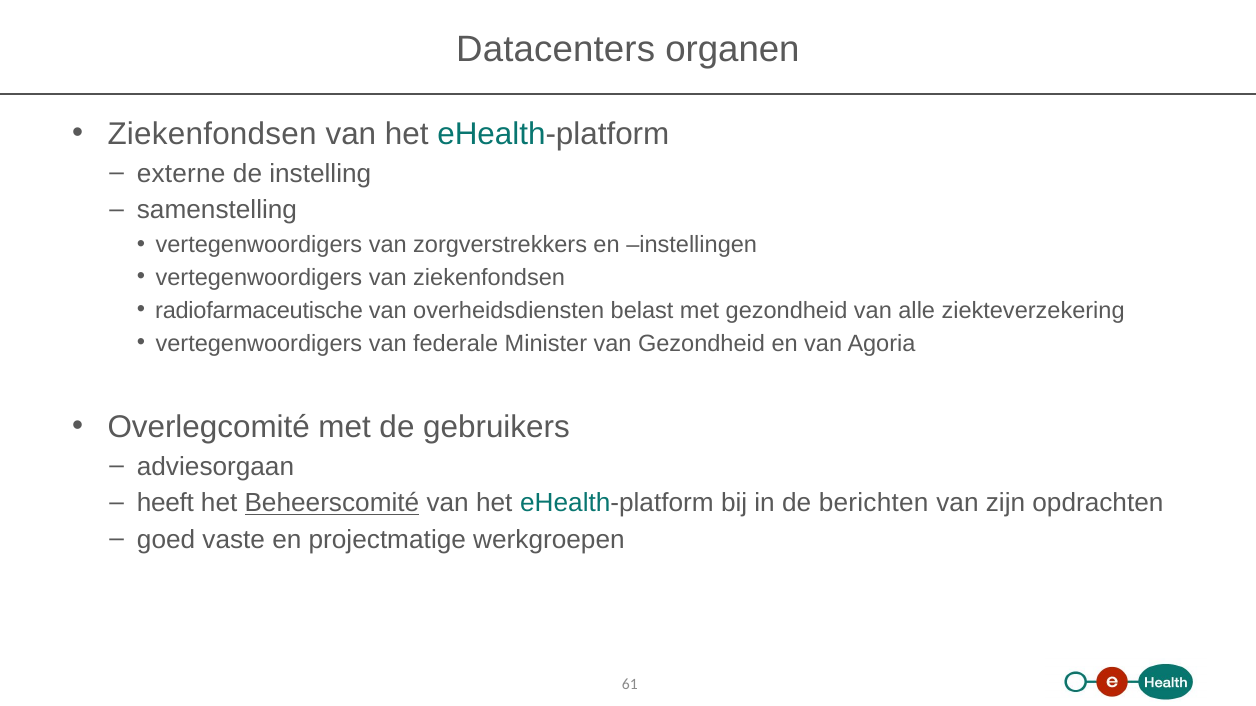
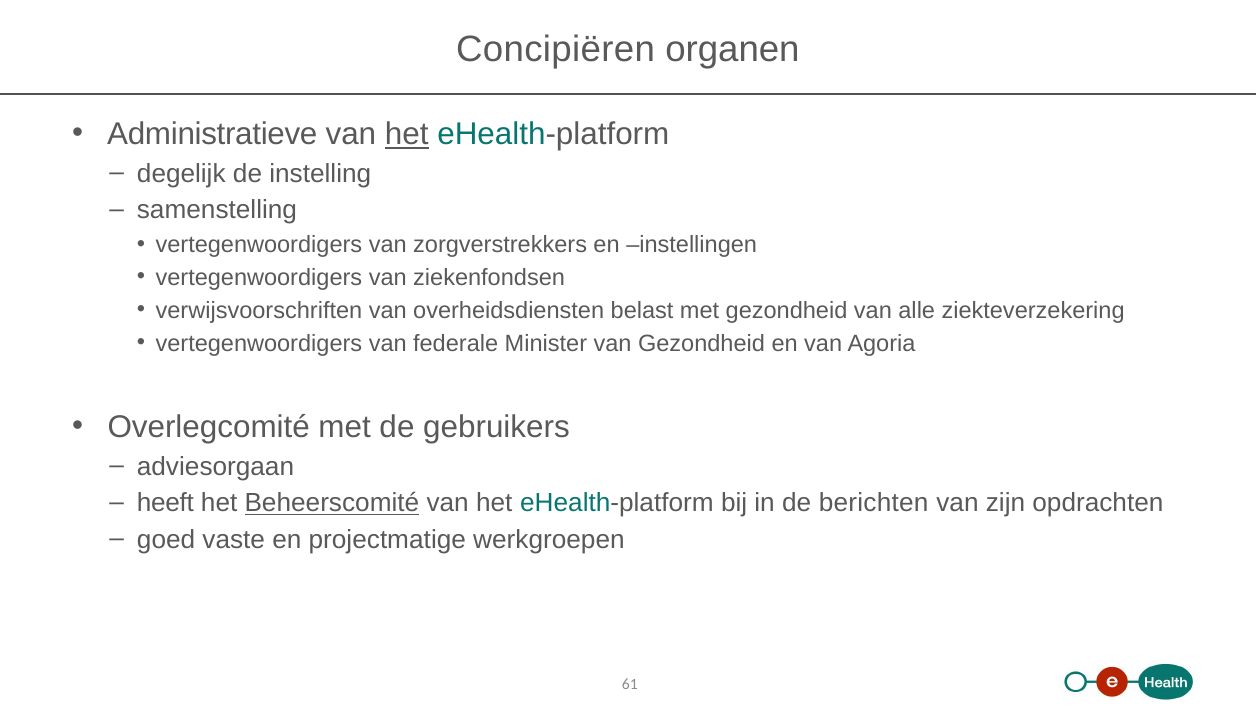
Datacenters: Datacenters -> Concipiëren (556, 49)
Ziekenfondsen: Ziekenfondsen -> Administratieve (212, 134)
het underline: none -> present (407, 134)
externe: externe -> degelijk (181, 174)
radiofarmaceutische: radiofarmaceutische -> verwijsvoorschriften (259, 311)
